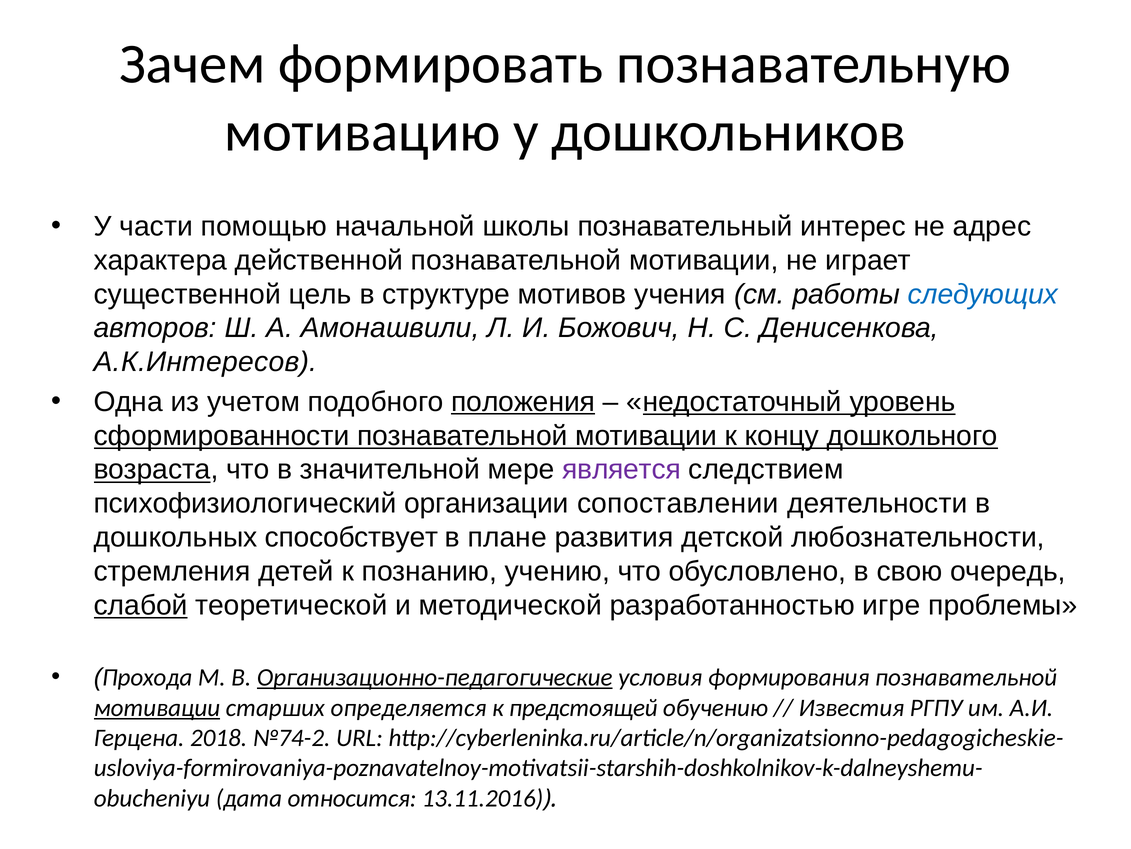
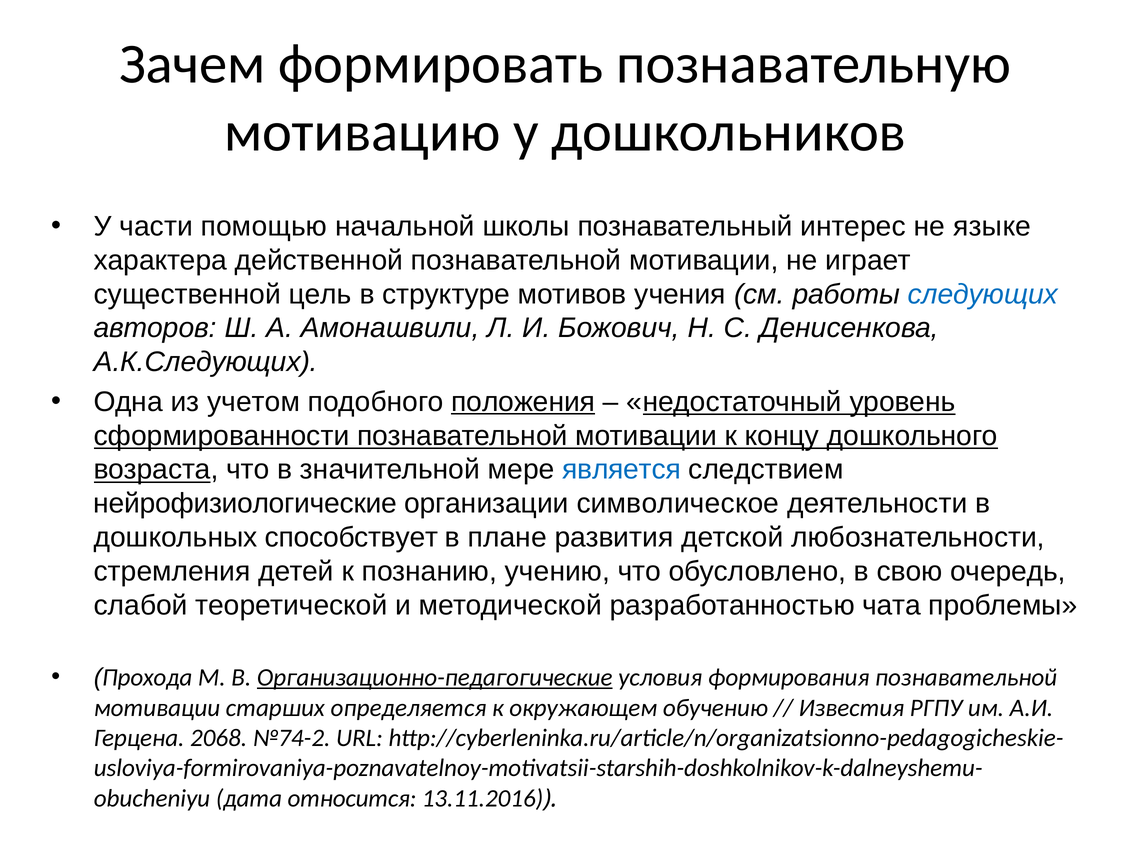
адрес: адрес -> языке (992, 226)
А.К.Интересов: А.К.Интересов -> А.К.Следующих (206, 362)
является colour: purple -> blue (621, 469)
психофизиологический: психофизиологический -> нейрофизиологические (245, 503)
сопоставлении: сопоставлении -> символическое (678, 503)
слабой underline: present -> none (141, 605)
игре: игре -> чата (892, 605)
мотивации underline: present -> none (157, 707)
предстоящей: предстоящей -> окружающем (583, 707)
2018: 2018 -> 2068 (219, 737)
